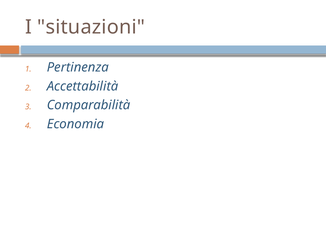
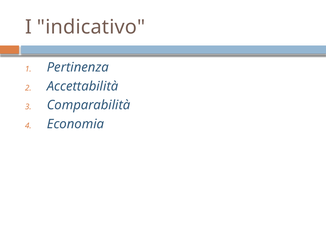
situazioni: situazioni -> indicativo (91, 27)
